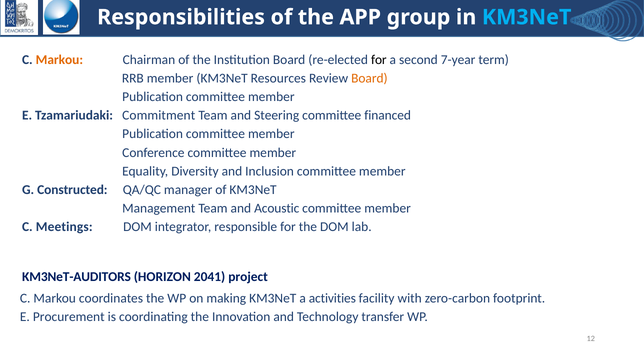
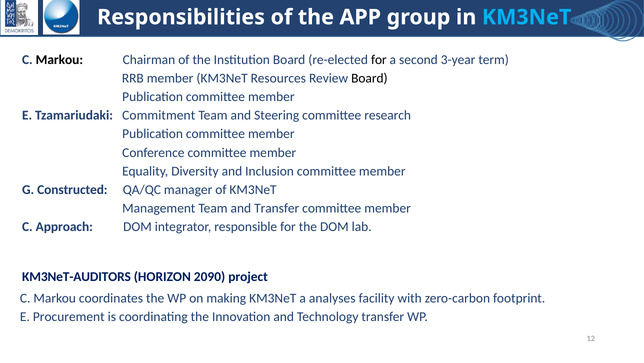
Markou colour: orange -> black (59, 60)
7-year: 7-year -> 3-year (458, 60)
Board colour: orange -> black (369, 78)
financed: financed -> research (388, 115)
and Acoustic: Acoustic -> Transfer (277, 208)
Meetings: Meetings -> Approach (64, 226)
2041: 2041 -> 2090 (210, 276)
activities: activities -> analyses (332, 298)
